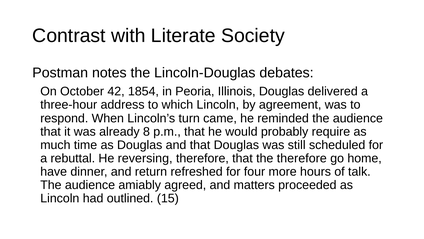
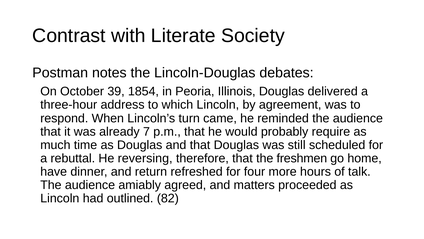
42: 42 -> 39 (116, 91)
8: 8 -> 7 (147, 131)
the therefore: therefore -> freshmen (302, 158)
15: 15 -> 82 (168, 198)
